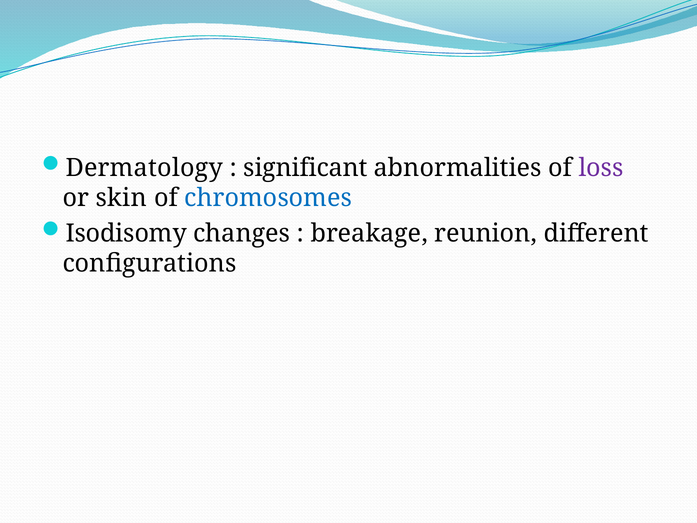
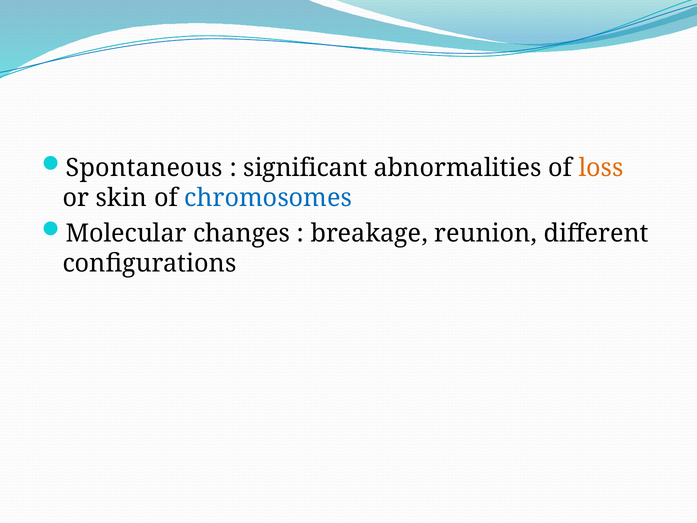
Dermatology: Dermatology -> Spontaneous (144, 168)
loss colour: purple -> orange (601, 168)
Isodisomy: Isodisomy -> Molecular (126, 233)
